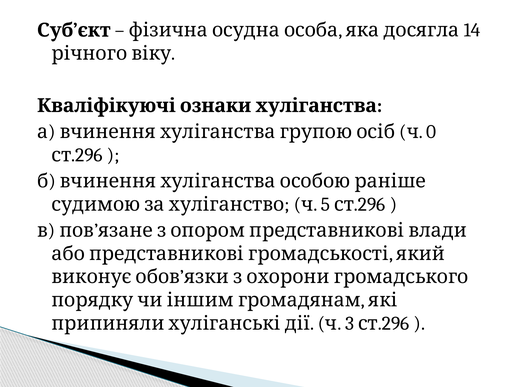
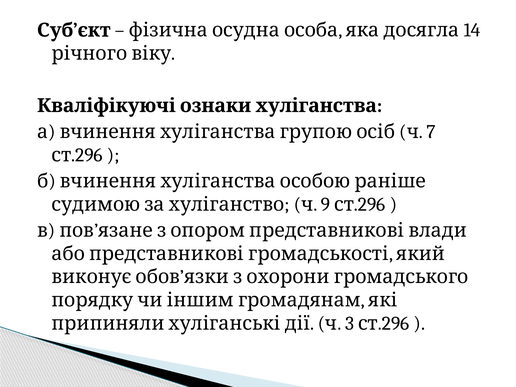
0: 0 -> 7 (431, 132)
5: 5 -> 9 (326, 204)
